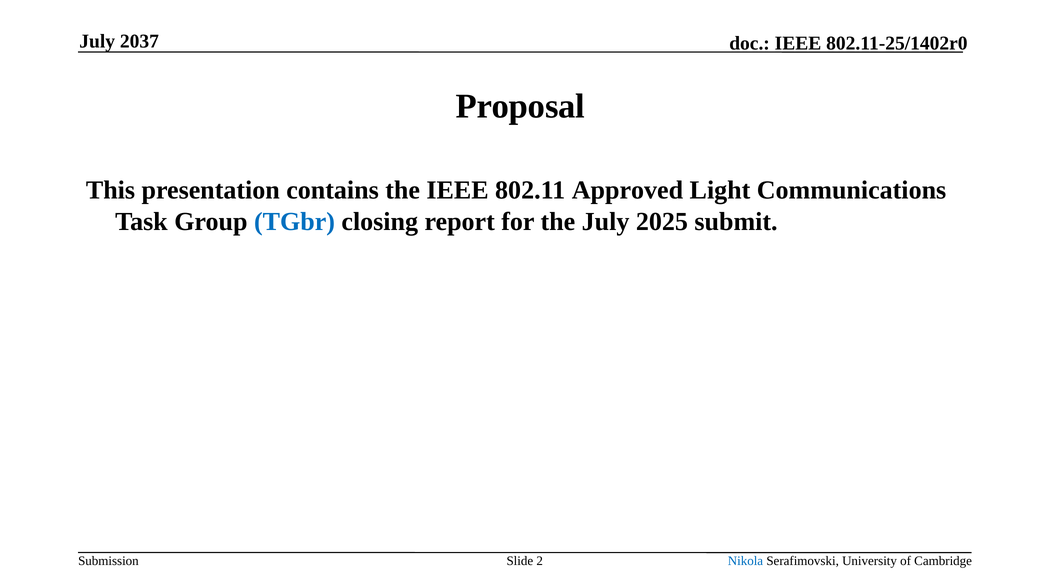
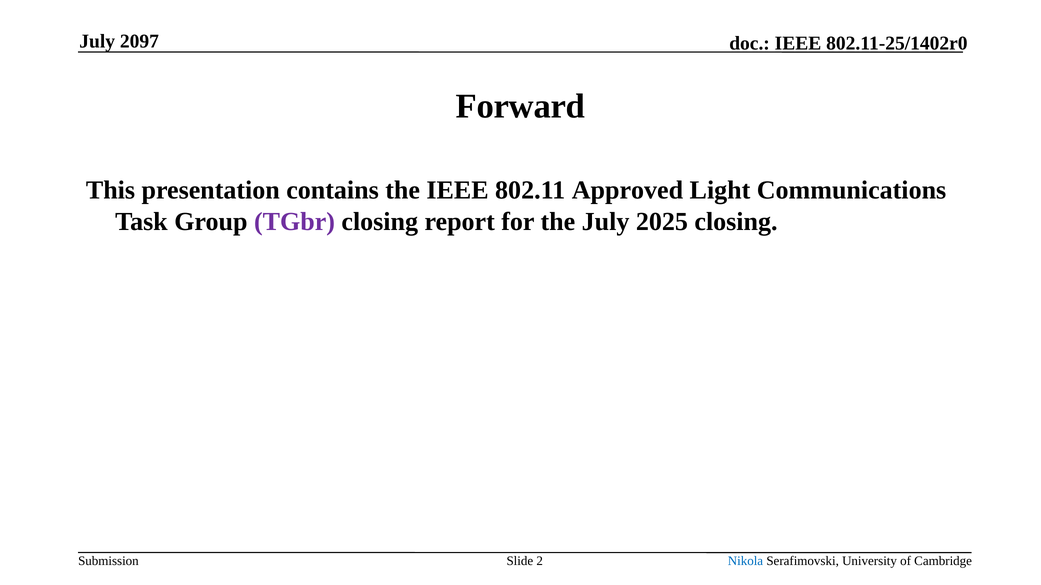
2037: 2037 -> 2097 (139, 41)
Proposal: Proposal -> Forward (520, 106)
TGbr colour: blue -> purple (295, 222)
2025 submit: submit -> closing (736, 222)
